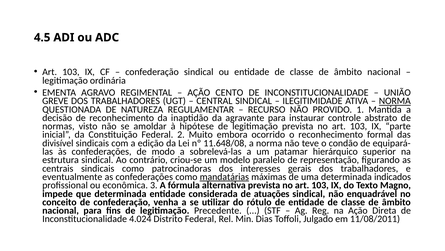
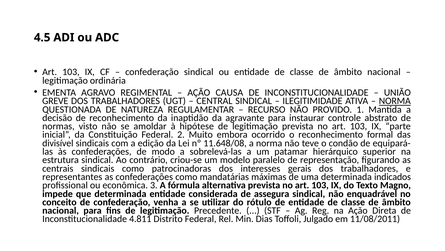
CENTO: CENTO -> CAUSA (229, 92)
eventualmente: eventualmente -> representantes (72, 176)
mandatárias underline: present -> none (224, 176)
atuações: atuações -> assegura (272, 193)
4.024: 4.024 -> 4.811 (140, 218)
